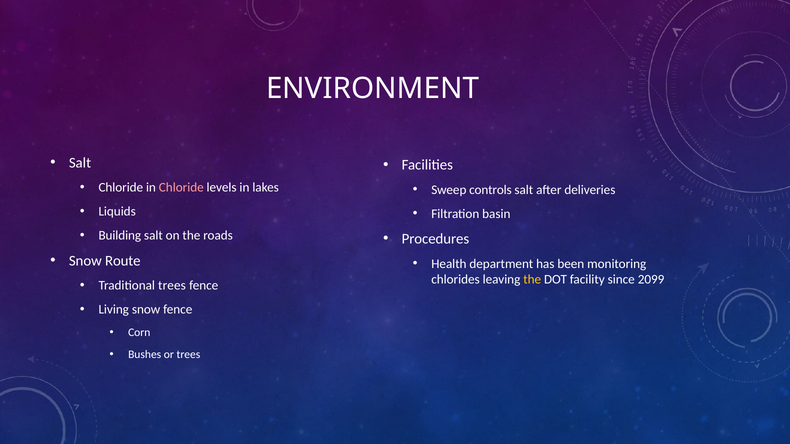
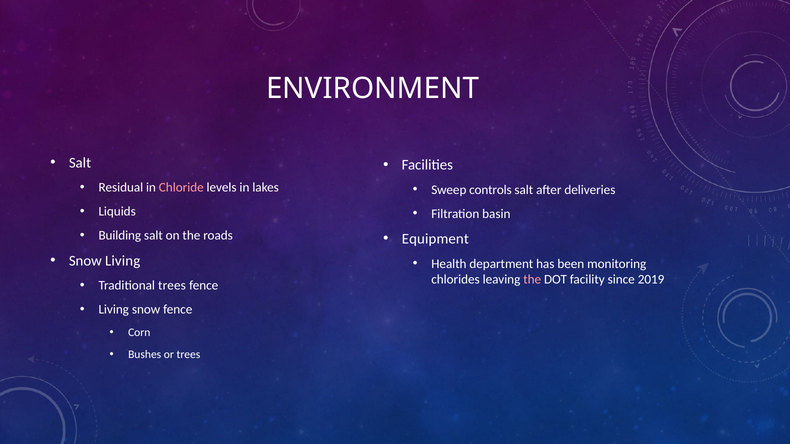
Chloride: Chloride -> Residual (121, 188)
Procedures: Procedures -> Equipment (435, 239)
Snow Route: Route -> Living (123, 261)
the colour: yellow -> pink (532, 280)
2099: 2099 -> 2019 (651, 280)
